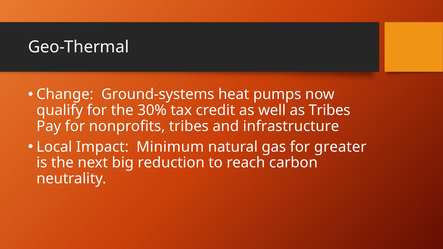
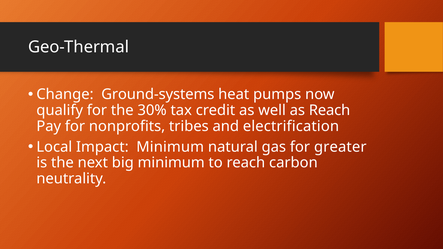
as Tribes: Tribes -> Reach (330, 110)
infrastructure: infrastructure -> electrification (291, 126)
big reduction: reduction -> minimum (171, 163)
